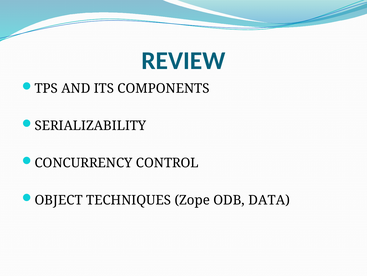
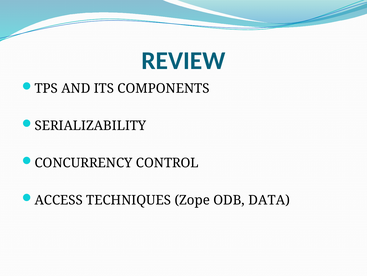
OBJECT: OBJECT -> ACCESS (59, 200)
